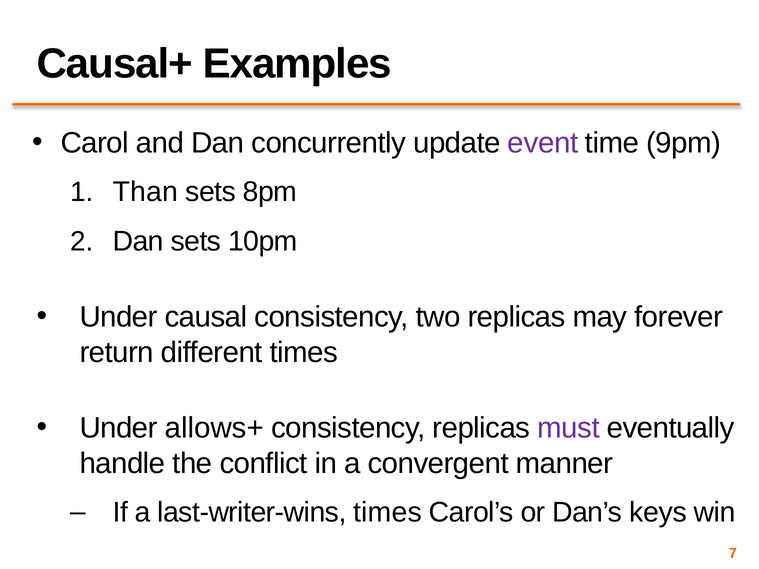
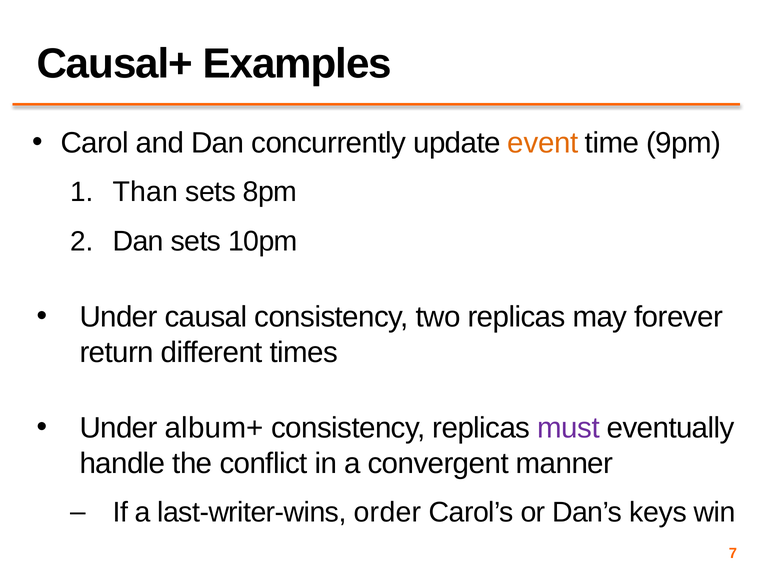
event colour: purple -> orange (543, 143)
allows+: allows+ -> album+ (214, 428)
last-writer-wins times: times -> order (388, 513)
